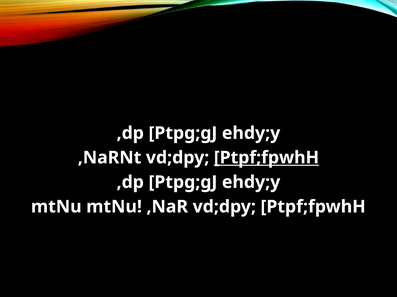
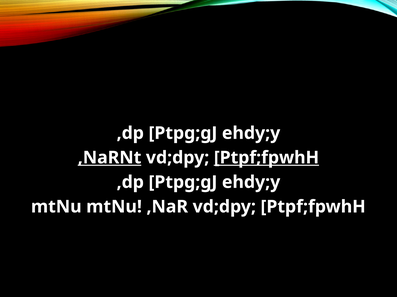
,NaRNt underline: none -> present (110, 158)
